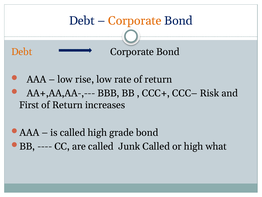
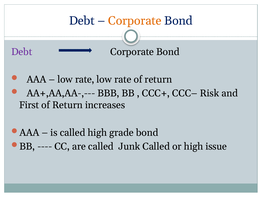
Debt colour: orange -> purple (22, 52)
rise: rise -> rate (85, 79)
what: what -> issue (216, 146)
